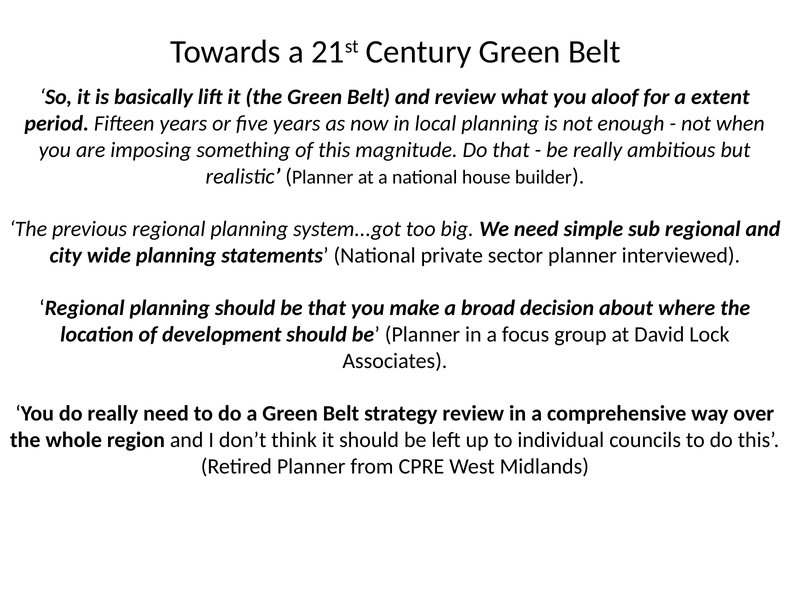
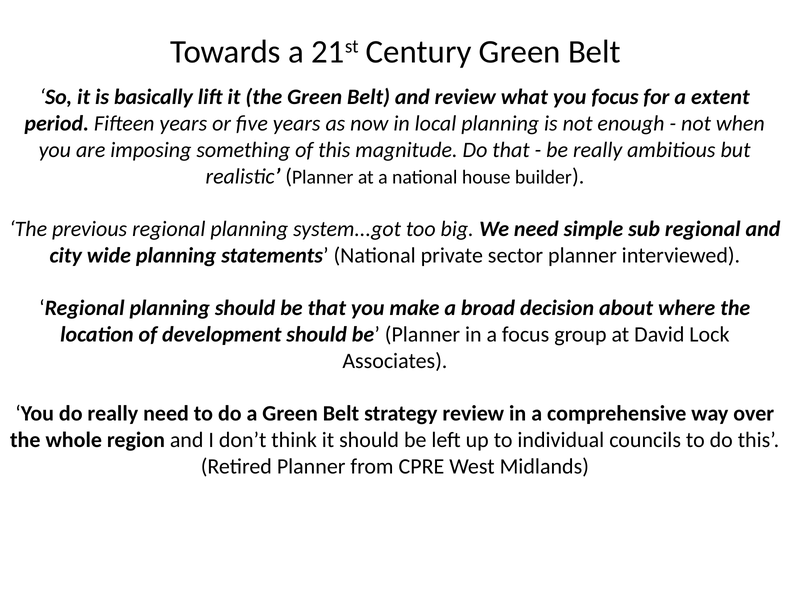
you aloof: aloof -> focus (615, 97)
